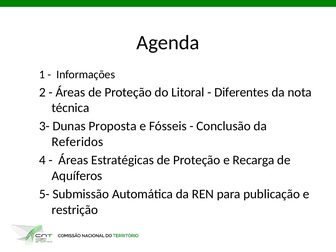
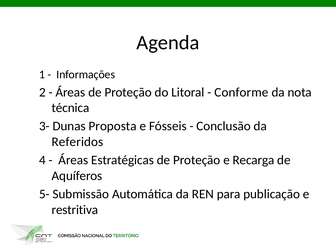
Diferentes: Diferentes -> Conforme (241, 92)
restrição: restrição -> restritiva (75, 210)
